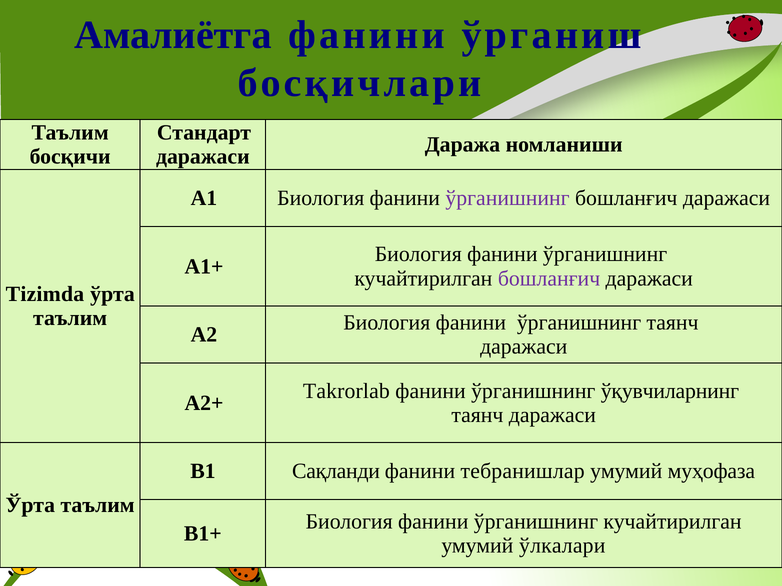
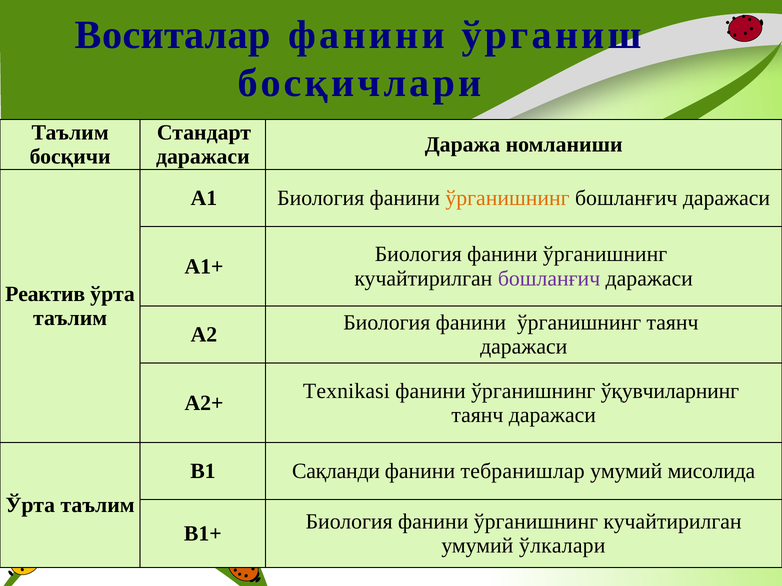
Амалиётга: Амалиётга -> Воситалар (173, 35)
ўрганишнинг colour: purple -> orange (508, 198)
Tizimda: Tizimda -> Реактив (45, 294)
Takrorlab: Takrorlab -> Texnikasi (346, 391)
муҳофаза: муҳофаза -> мисолида (711, 472)
